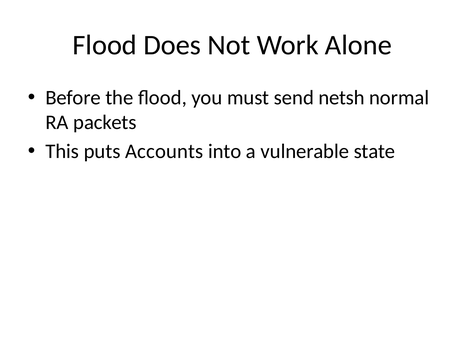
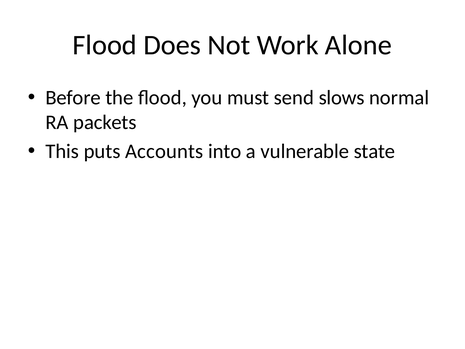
netsh: netsh -> slows (342, 98)
